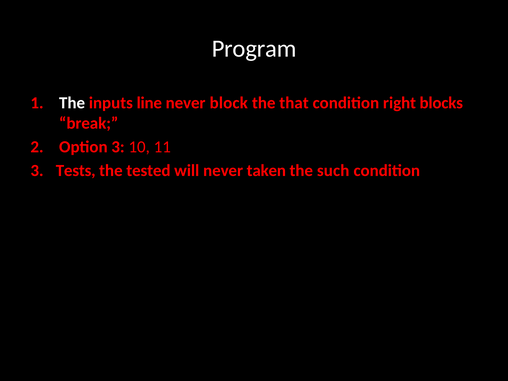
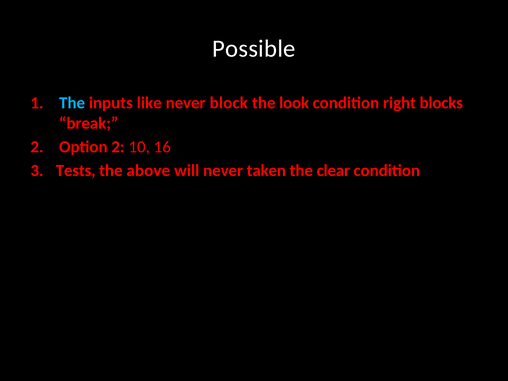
Program: Program -> Possible (254, 49)
The colour: white -> light blue (72, 103)
line: line -> like (149, 103)
that: that -> look (294, 103)
Option 3: 3 -> 2 (118, 147)
11: 11 -> 16 (162, 147)
tested: tested -> above (148, 171)
such: such -> clear (333, 171)
